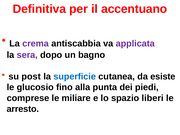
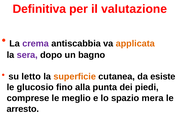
accentuano: accentuano -> valutazione (134, 9)
applicata colour: purple -> orange (135, 44)
post: post -> letto (31, 77)
superficie colour: blue -> orange (75, 77)
miliare: miliare -> meglio (76, 98)
liberi: liberi -> mera (153, 98)
